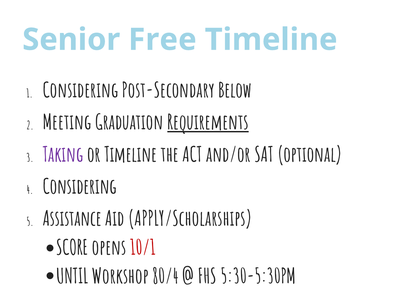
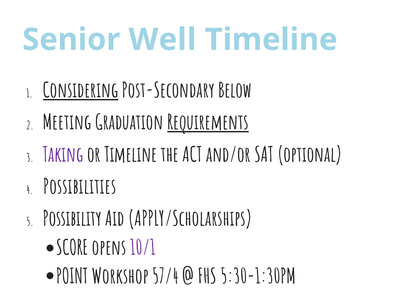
Free: Free -> Well (162, 40)
Considering underline: none -> present (81, 91)
Considering: Considering -> Possibilities (80, 187)
Assistance: Assistance -> Possibility (72, 219)
10/1 colour: red -> purple (143, 248)
UNTIL: UNTIL -> POINT (72, 276)
80/4: 80/4 -> 57/4 (166, 276)
5:30-5:30PM: 5:30-5:30PM -> 5:30-1:30PM (258, 276)
